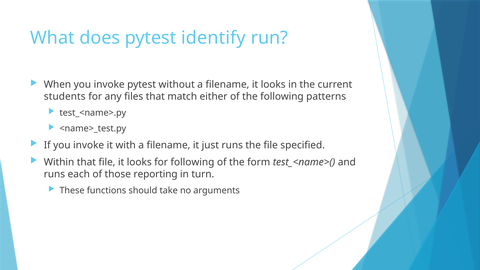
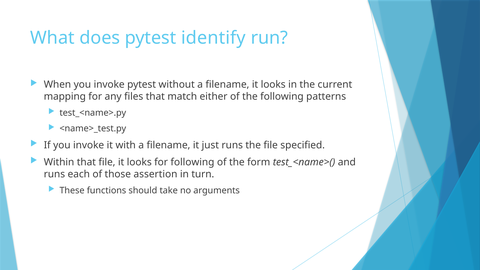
students: students -> mapping (65, 97)
reporting: reporting -> assertion (155, 174)
